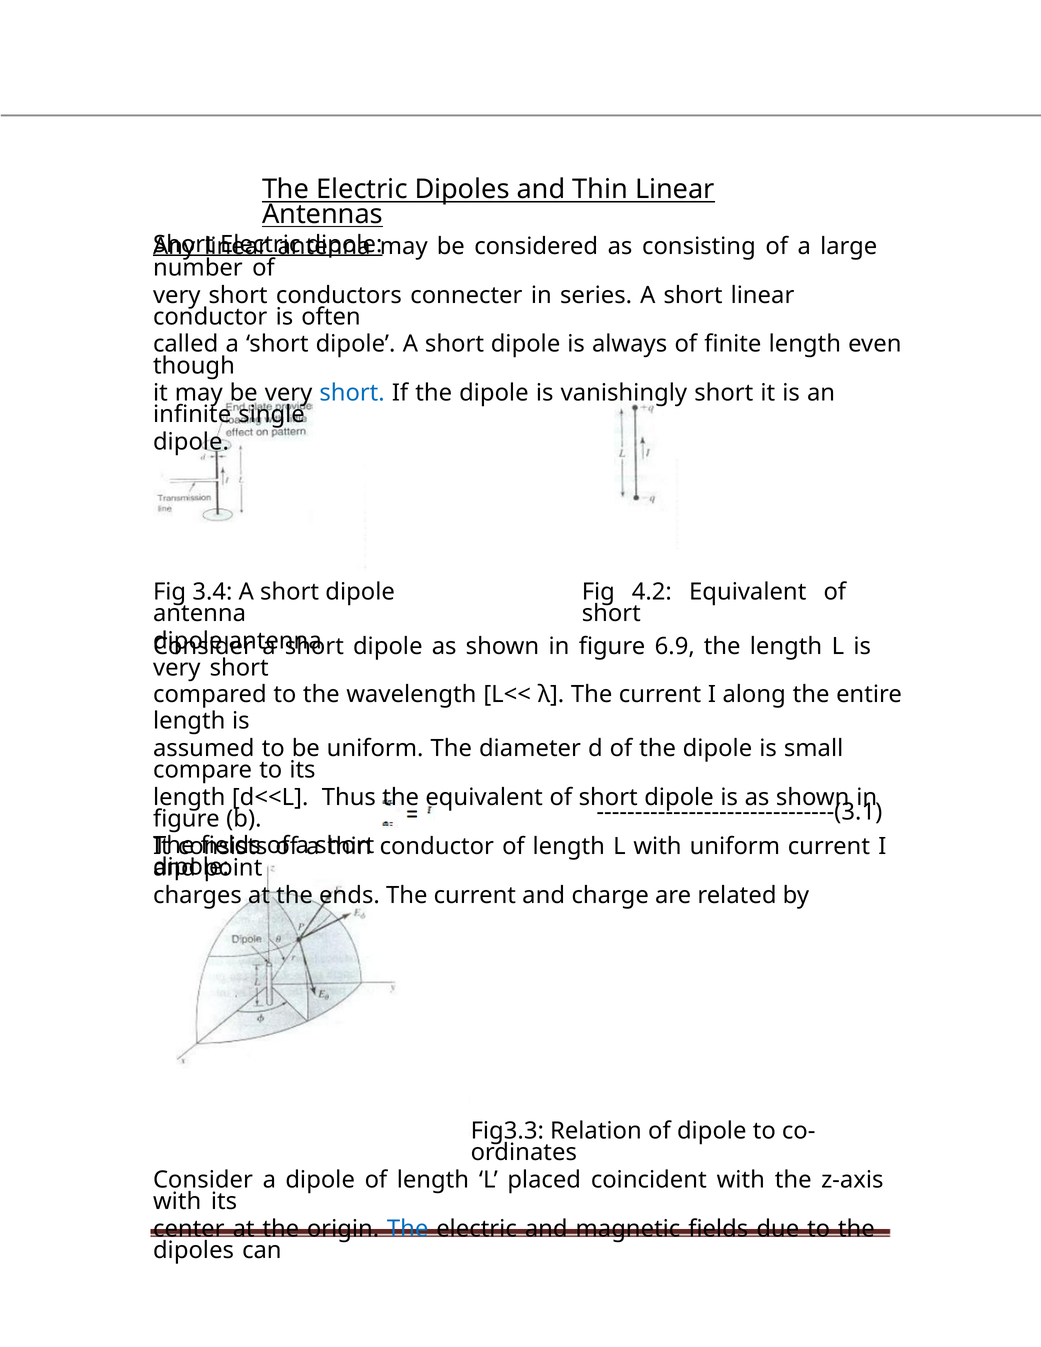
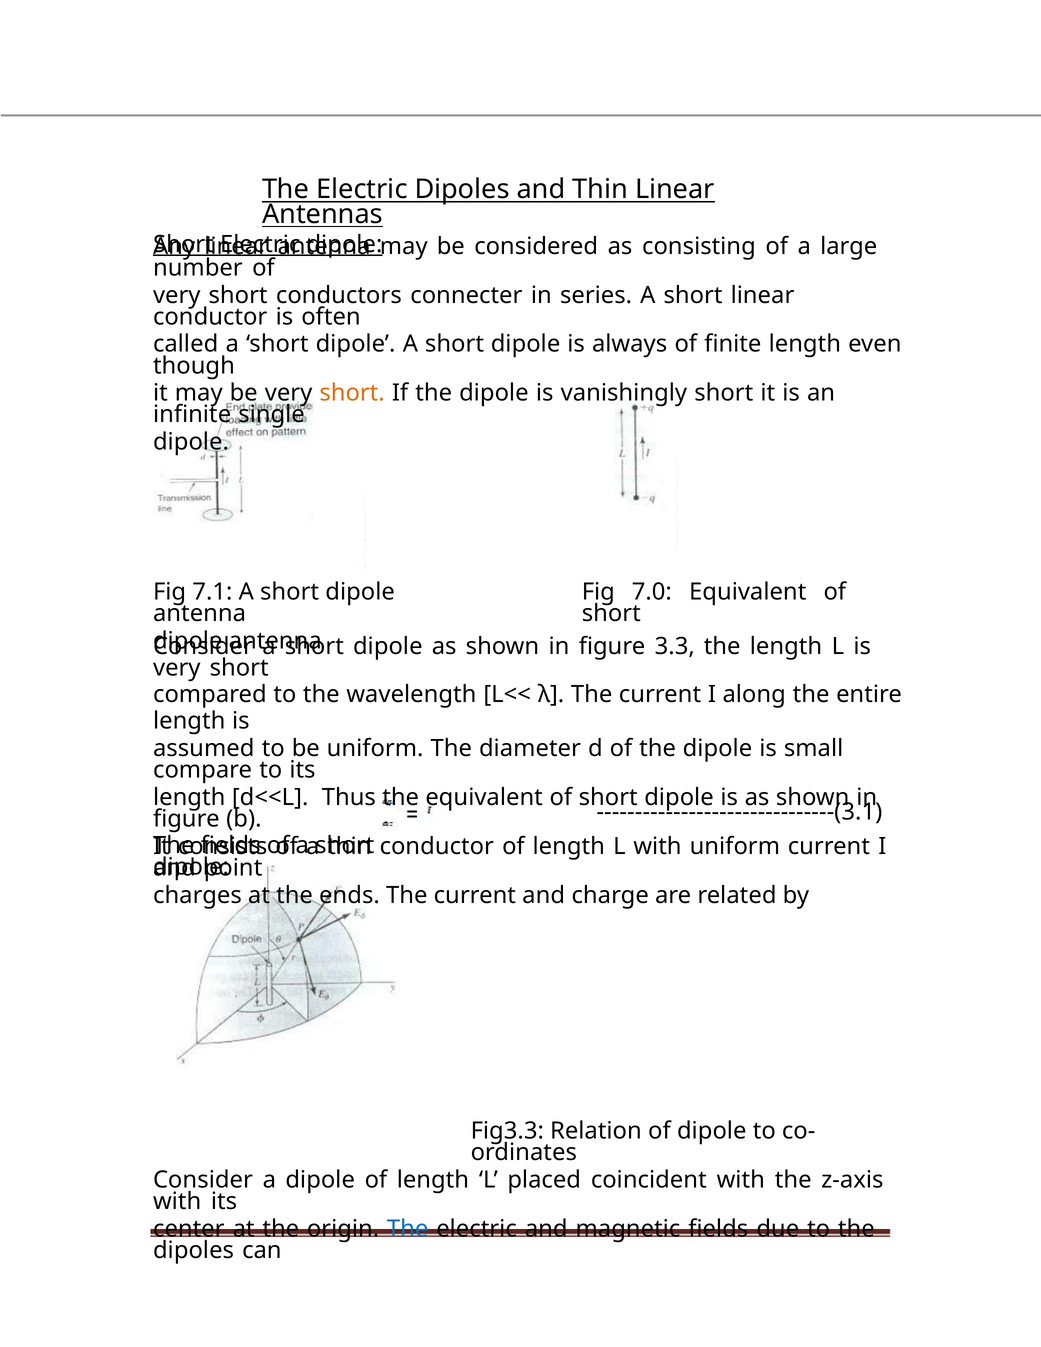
short colour: blue -> orange (352, 393)
3.4: 3.4 -> 7.1 (212, 592)
4.2: 4.2 -> 7.0 (652, 592)
6.9: 6.9 -> 3.3 (675, 647)
